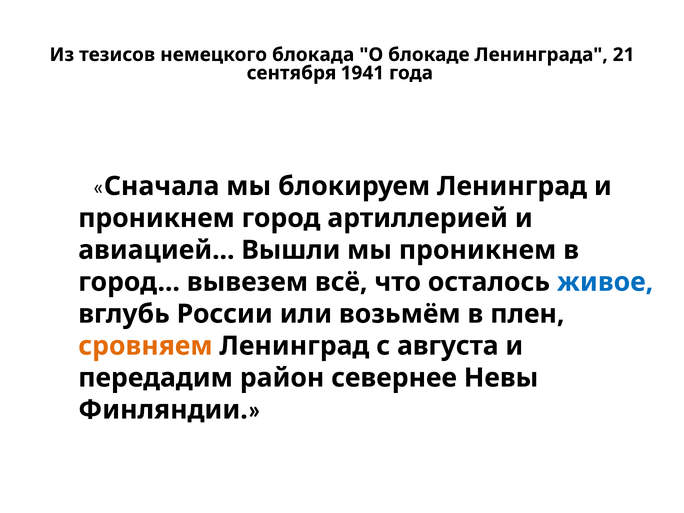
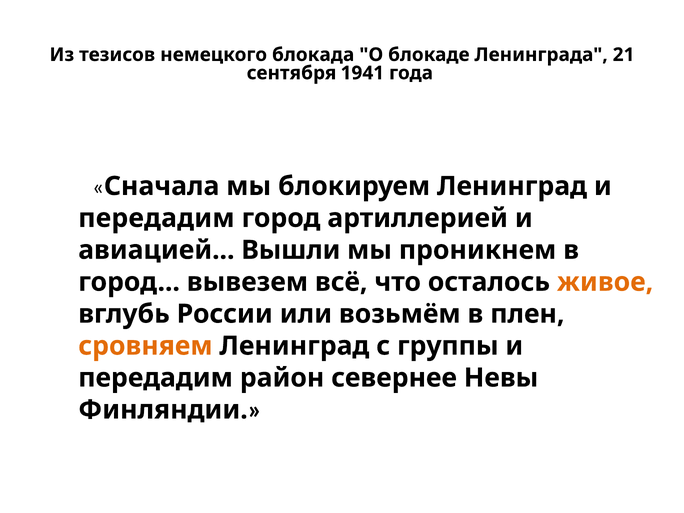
проникнем: проникнем -> передадим (156, 218)
живое colour: blue -> orange (605, 282)
августа: августа -> группы (448, 346)
